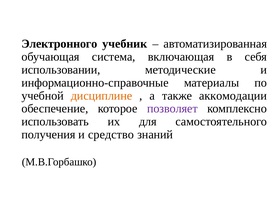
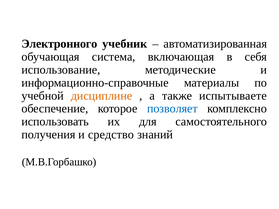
использовании: использовании -> использование (61, 70)
аккомодации: аккомодации -> испытываете (233, 96)
позволяет colour: purple -> blue (172, 109)
